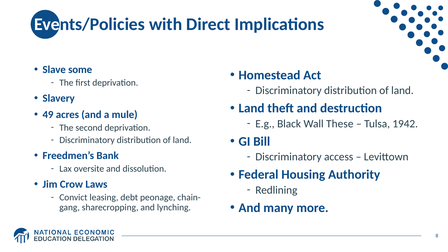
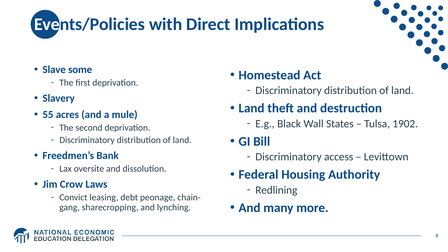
49: 49 -> 55 (48, 114)
These: These -> States (340, 124)
1942: 1942 -> 1902 (405, 124)
